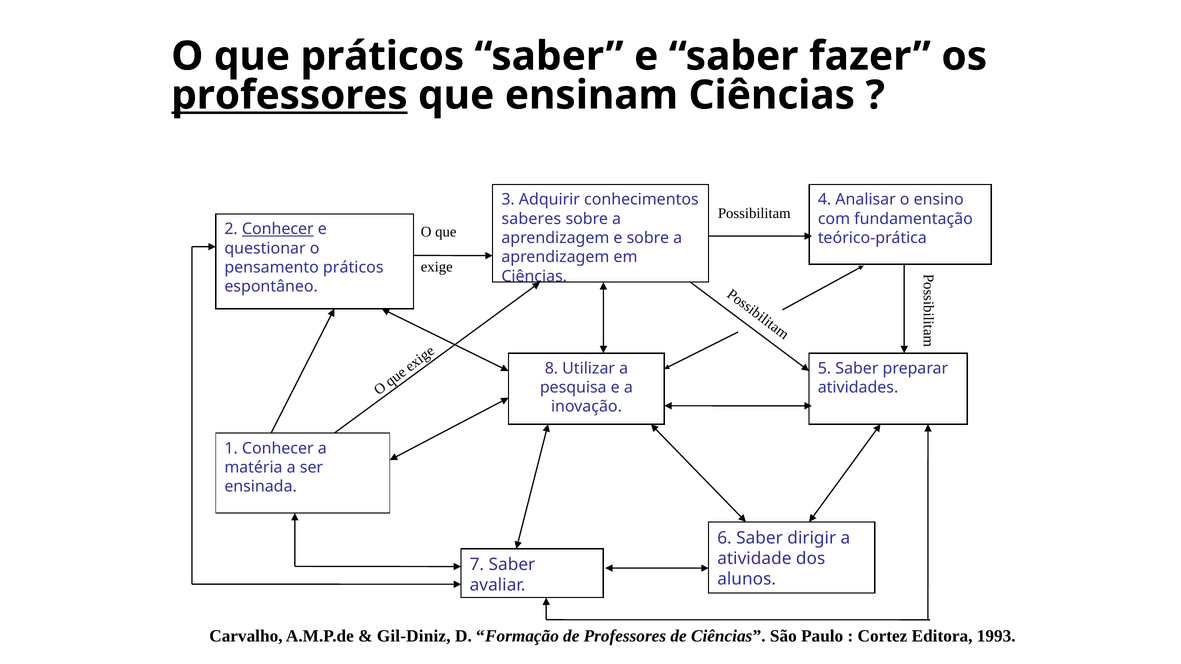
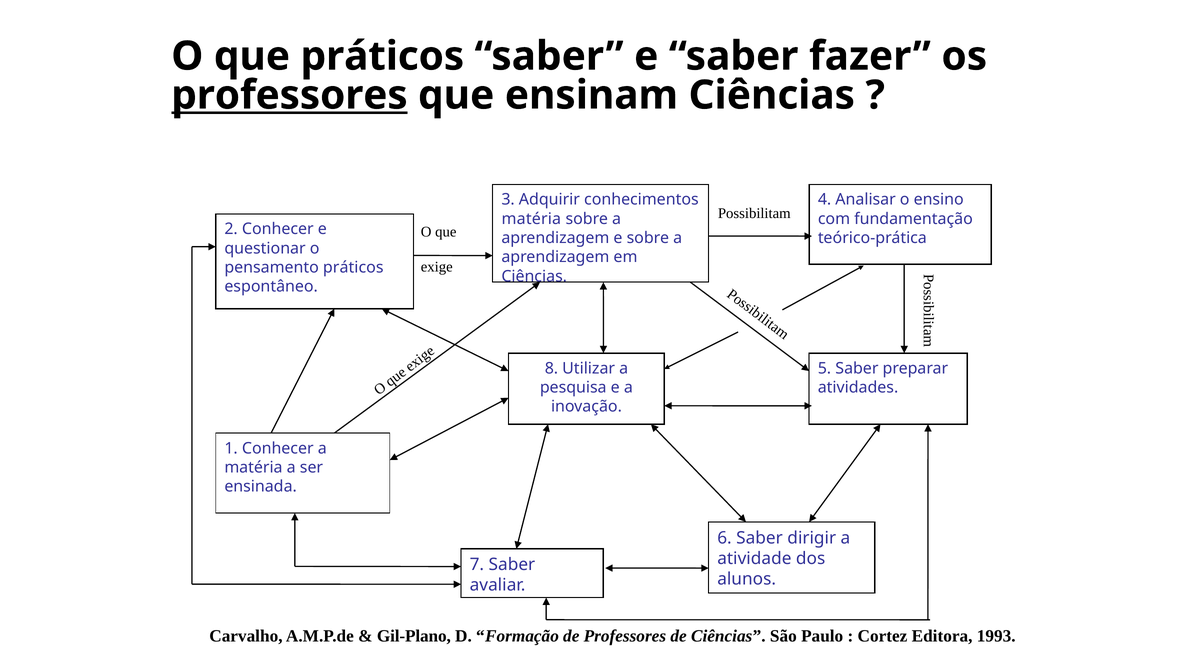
saberes: saberes -> matéria (531, 219)
Conhecer underline: present -> none (278, 229)
Gil-Diniz: Gil-Diniz -> Gil-Plano (414, 636)
